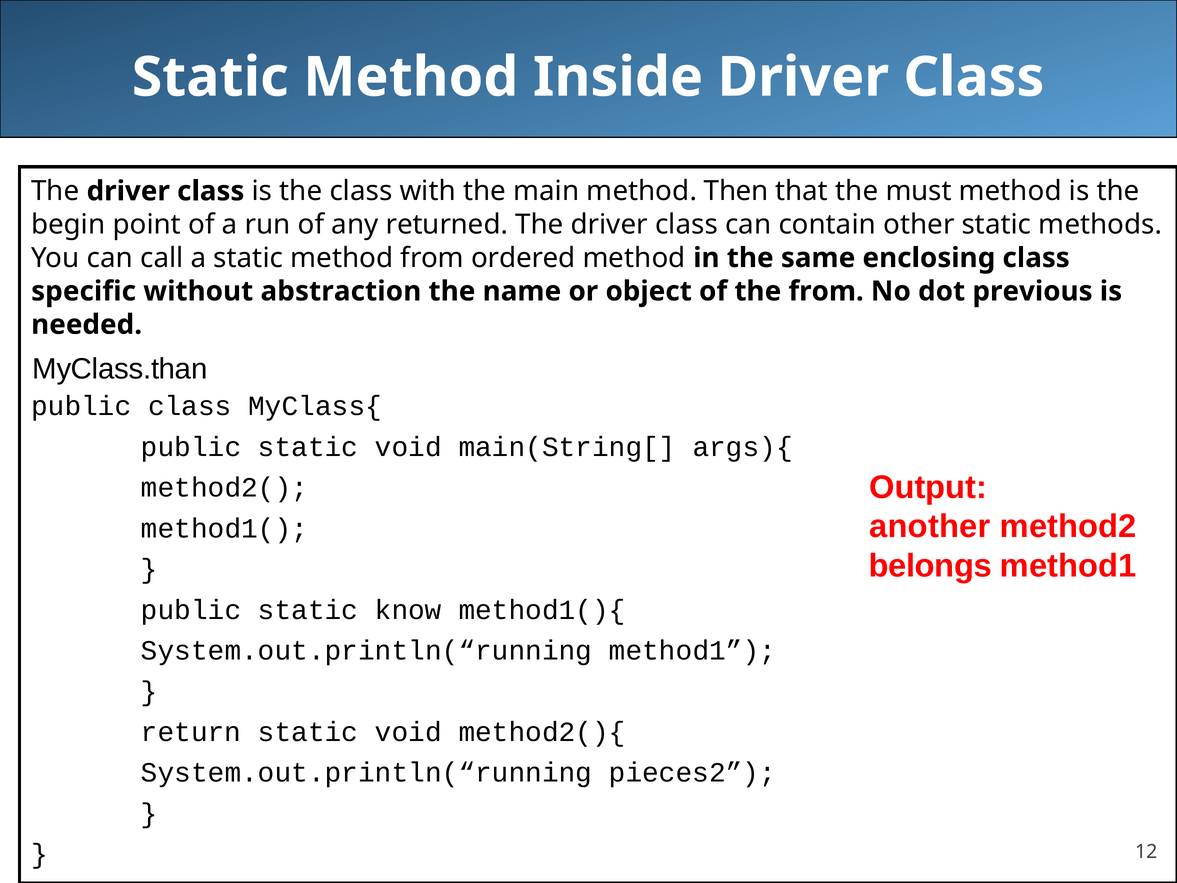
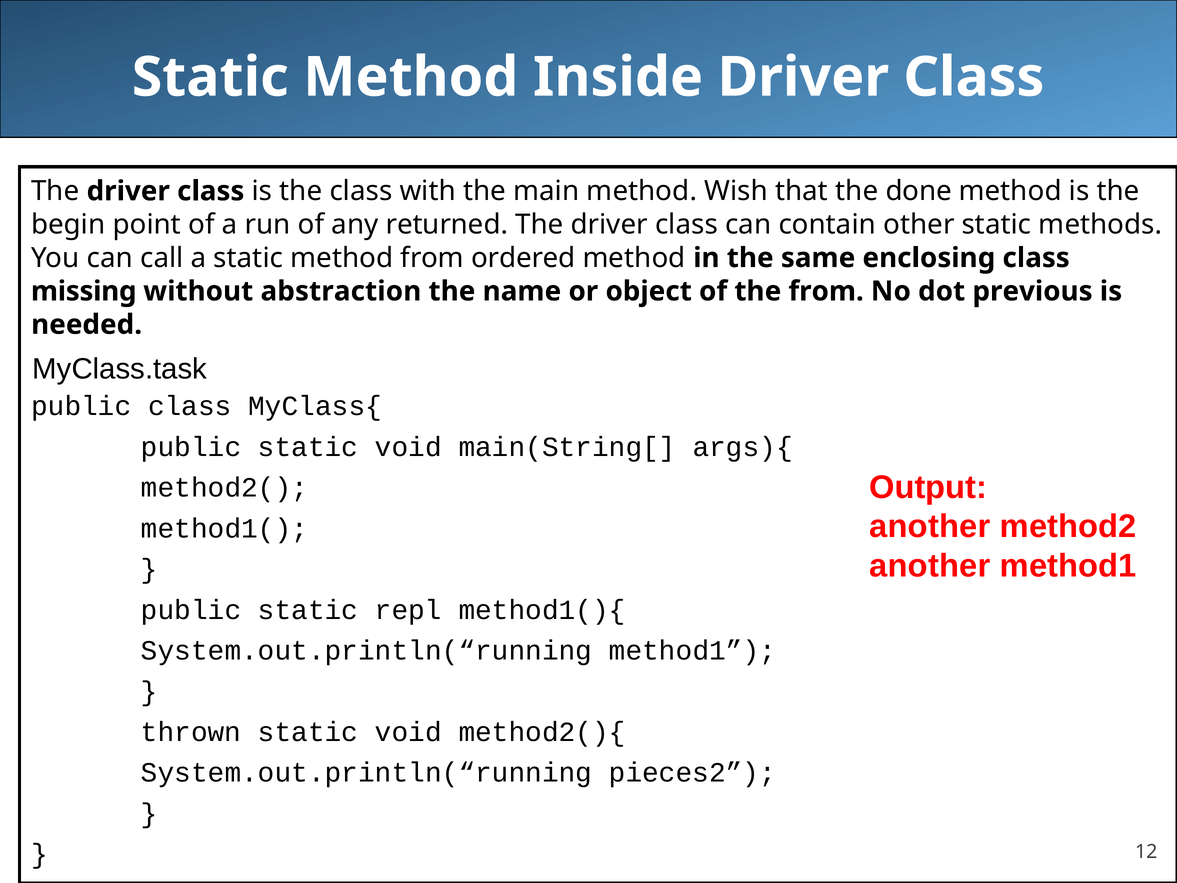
Then: Then -> Wish (736, 191)
must: must -> done (919, 191)
specific: specific -> missing (84, 291)
MyClass.than: MyClass.than -> MyClass.task (120, 369)
belongs: belongs -> another (930, 566)
know: know -> repl (408, 610)
return: return -> thrown (191, 732)
